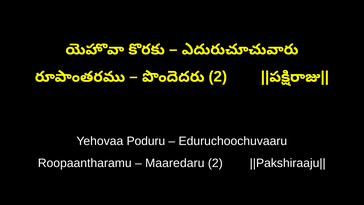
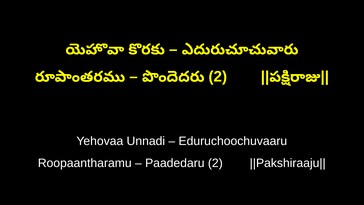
Poduru: Poduru -> Unnadi (146, 141)
Maaredaru: Maaredaru -> Paadedaru (175, 163)
